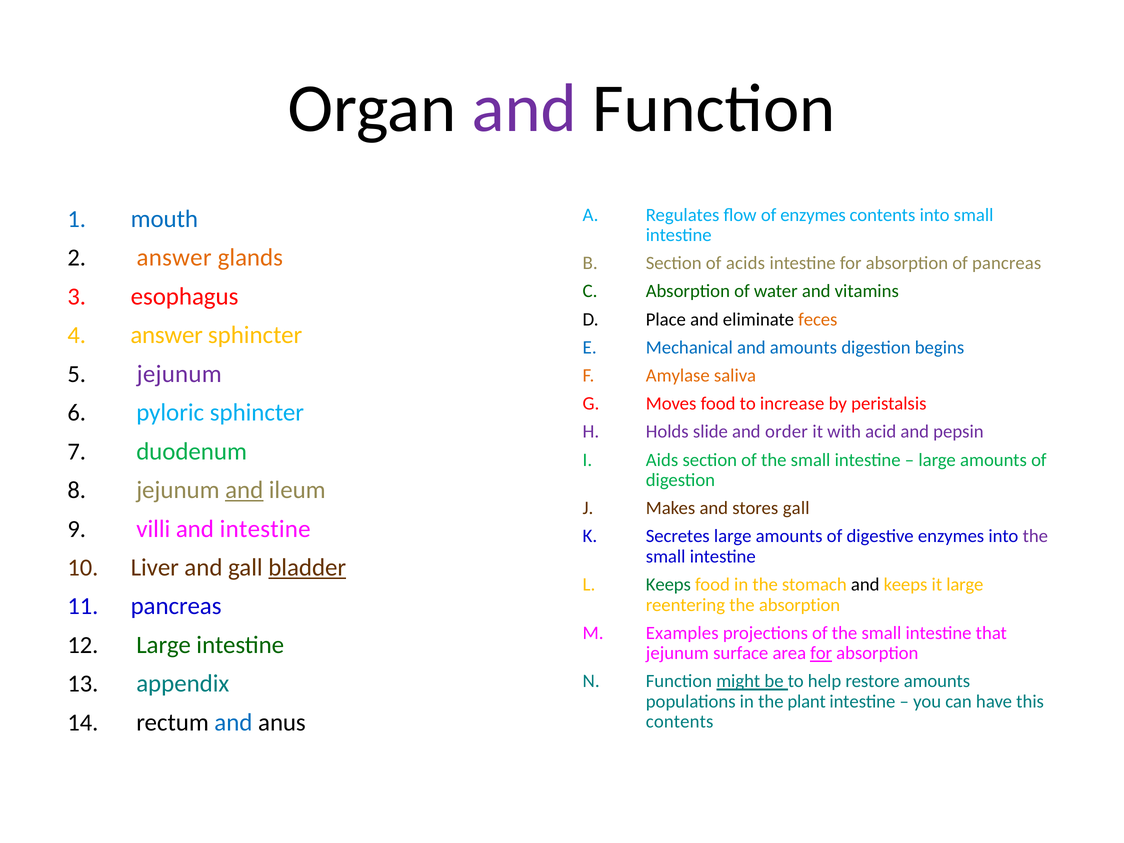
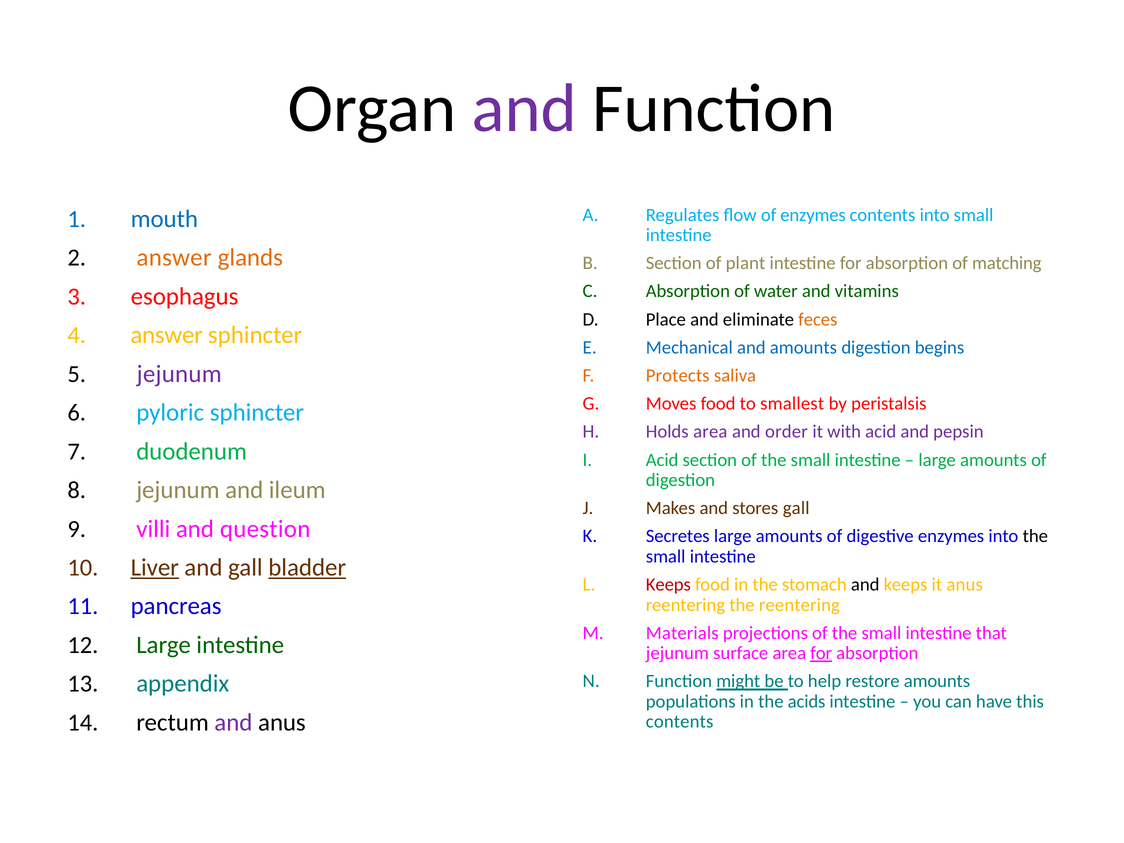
acids: acids -> plant (746, 263)
of pancreas: pancreas -> matching (1007, 263)
Amylase: Amylase -> Protects (678, 376)
increase: increase -> smallest (792, 404)
Holds slide: slide -> area (710, 432)
Aids: Aids -> Acid (662, 460)
and underline: present -> none (244, 490)
and intestine: intestine -> question (265, 529)
the colour: purple -> black (1035, 536)
Liver underline: none -> present (155, 568)
Keeps colour: green -> red (668, 585)
it large: large -> anus (965, 585)
the absorption: absorption -> reentering (799, 605)
Examples: Examples -> Materials (682, 633)
plant: plant -> acids (807, 702)
and colour: blue -> purple (233, 722)
